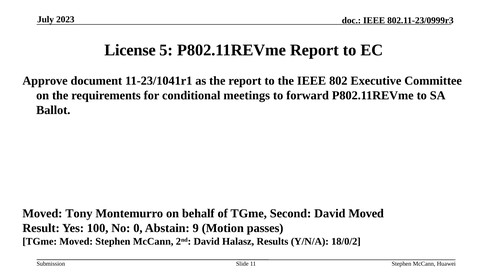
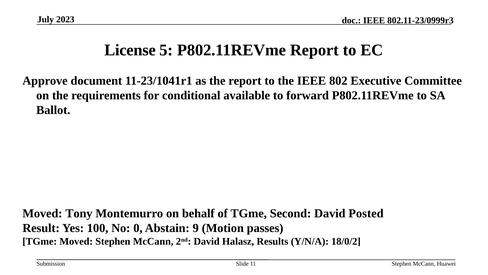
meetings: meetings -> available (247, 95)
David Moved: Moved -> Posted (366, 213)
